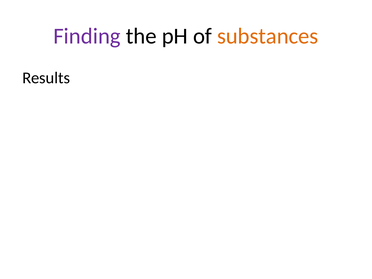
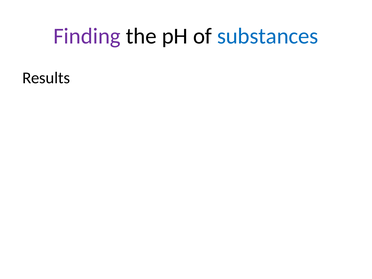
substances colour: orange -> blue (268, 36)
